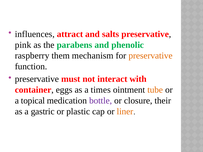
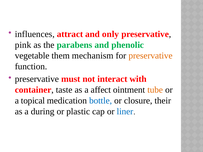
salts: salts -> only (111, 34)
raspberry: raspberry -> vegetable (32, 56)
eggs: eggs -> taste (64, 90)
times: times -> affect (101, 90)
bottle colour: purple -> blue (101, 101)
gastric: gastric -> during (43, 112)
liner colour: orange -> blue (125, 112)
